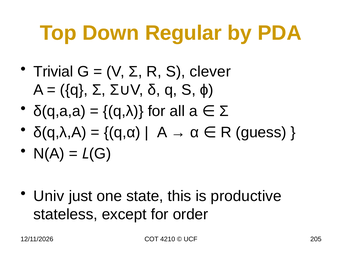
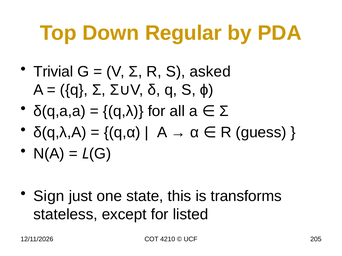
clever: clever -> asked (210, 72)
Univ: Univ -> Sign (49, 196)
productive: productive -> transforms (246, 196)
order: order -> listed (191, 215)
